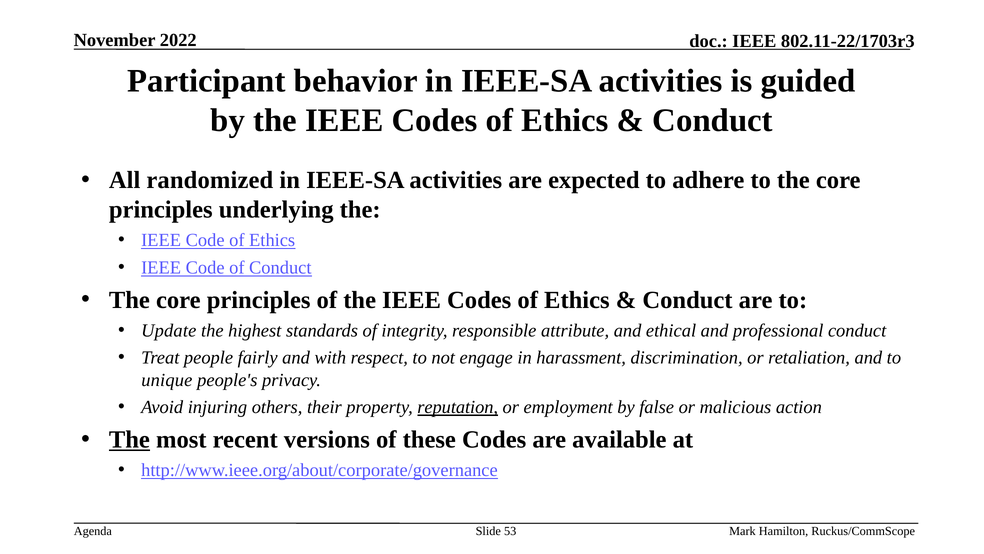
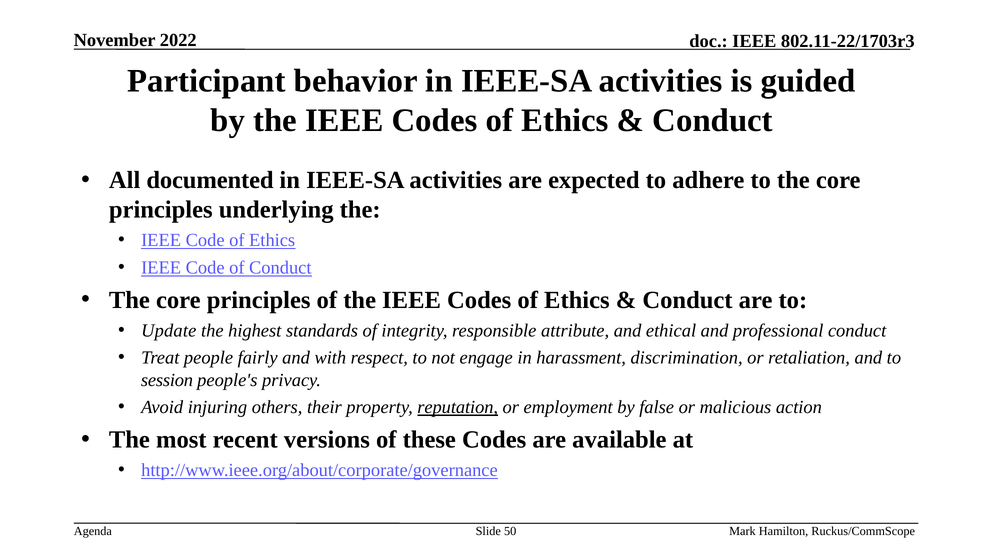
randomized: randomized -> documented (210, 180)
unique: unique -> session (167, 380)
The underline: present -> none (129, 439)
53: 53 -> 50 (510, 531)
